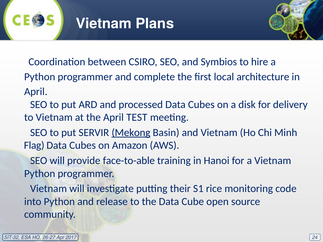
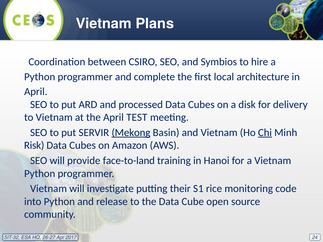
Chi underline: none -> present (265, 133)
Flag: Flag -> Risk (34, 146)
face-to-able: face-to-able -> face-to-land (129, 161)
